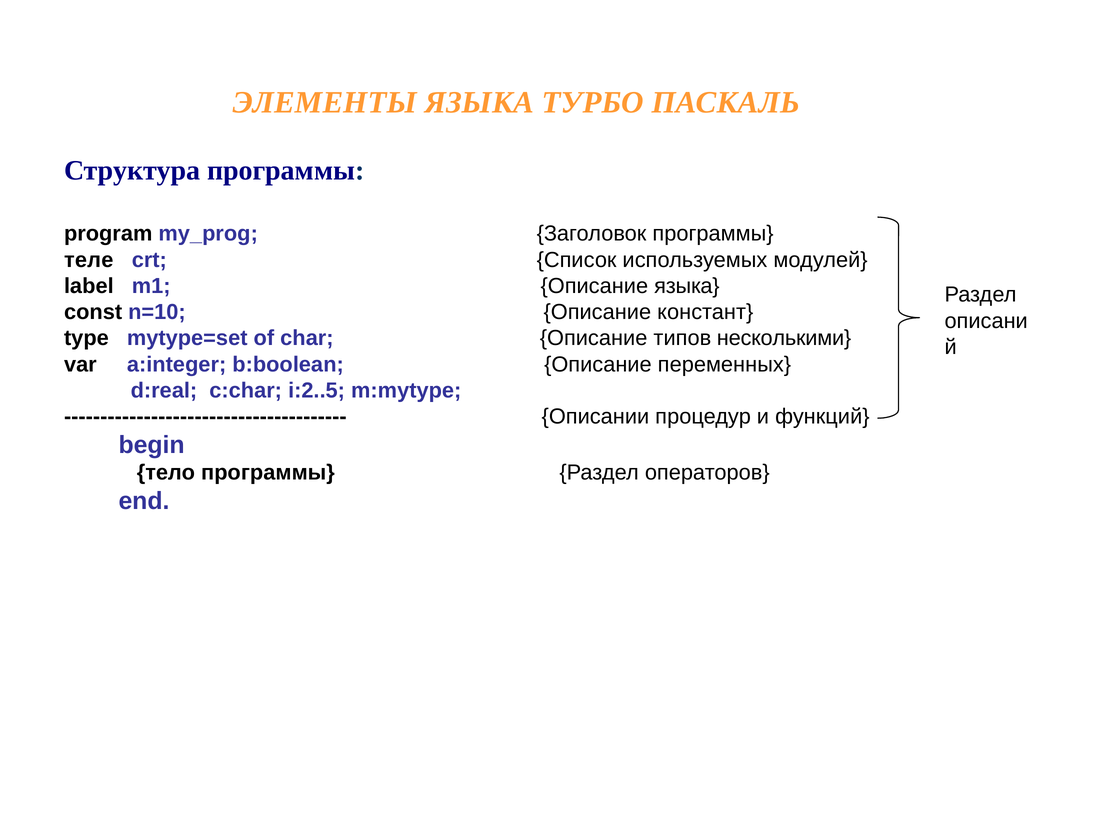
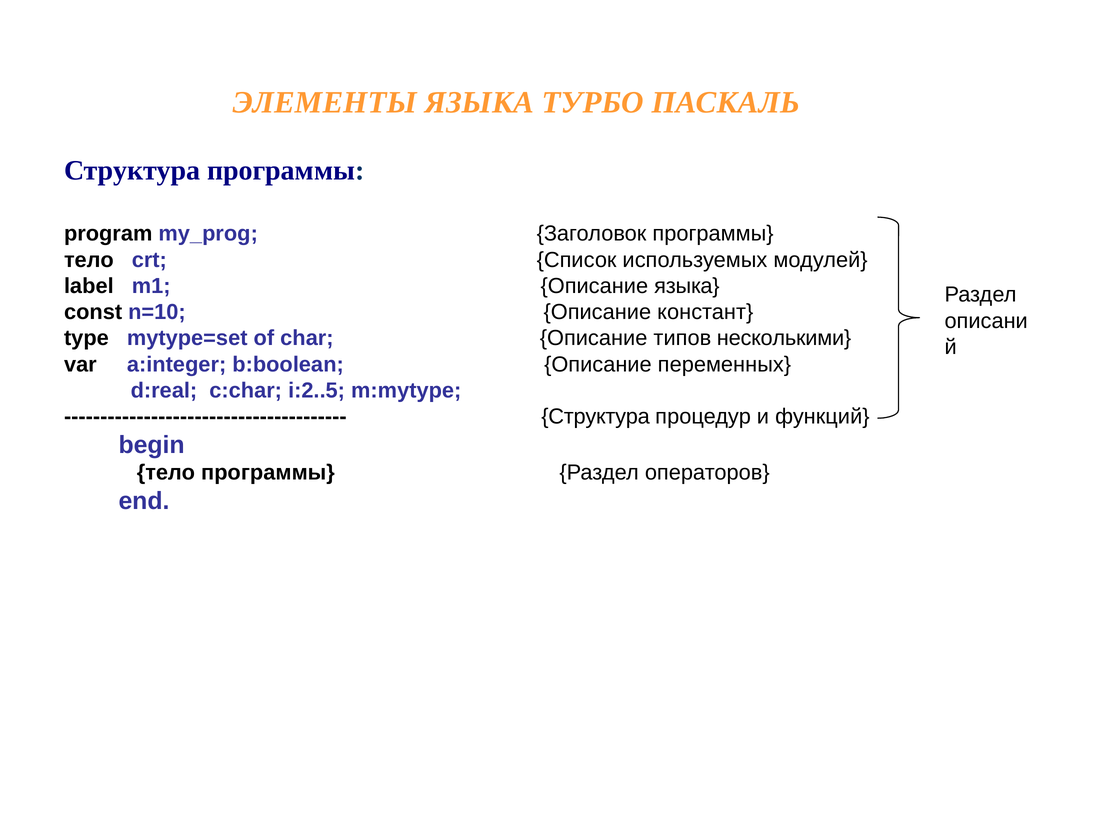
теле: теле -> тело (89, 260)
Описании: Описании -> Структура (596, 417)
